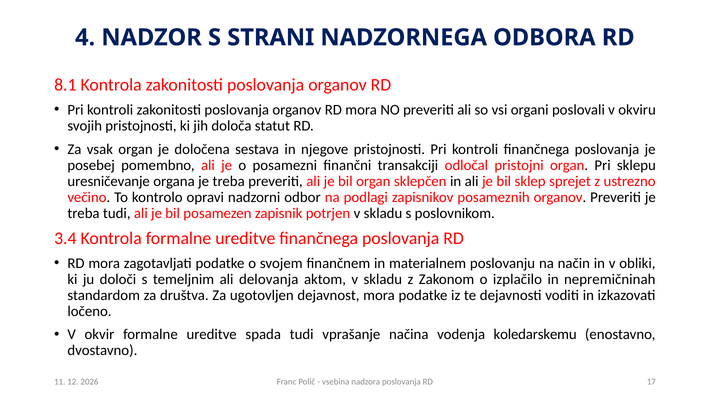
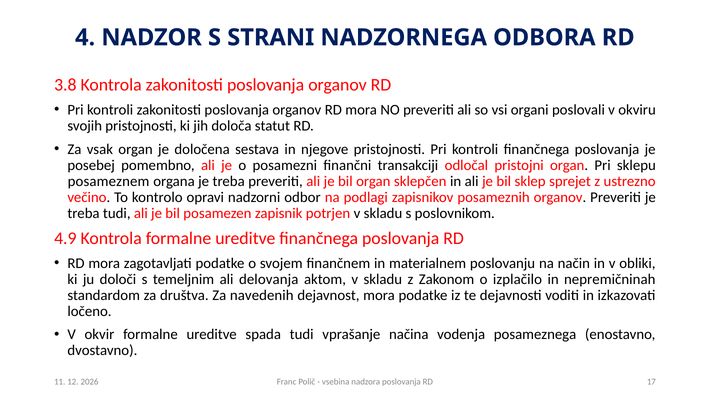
8.1: 8.1 -> 3.8 (65, 85)
uresničevanje: uresničevanje -> posameznem (109, 181)
3.4: 3.4 -> 4.9 (65, 238)
ugotovljen: ugotovljen -> navedenih (262, 295)
koledarskemu: koledarskemu -> posameznega (535, 334)
